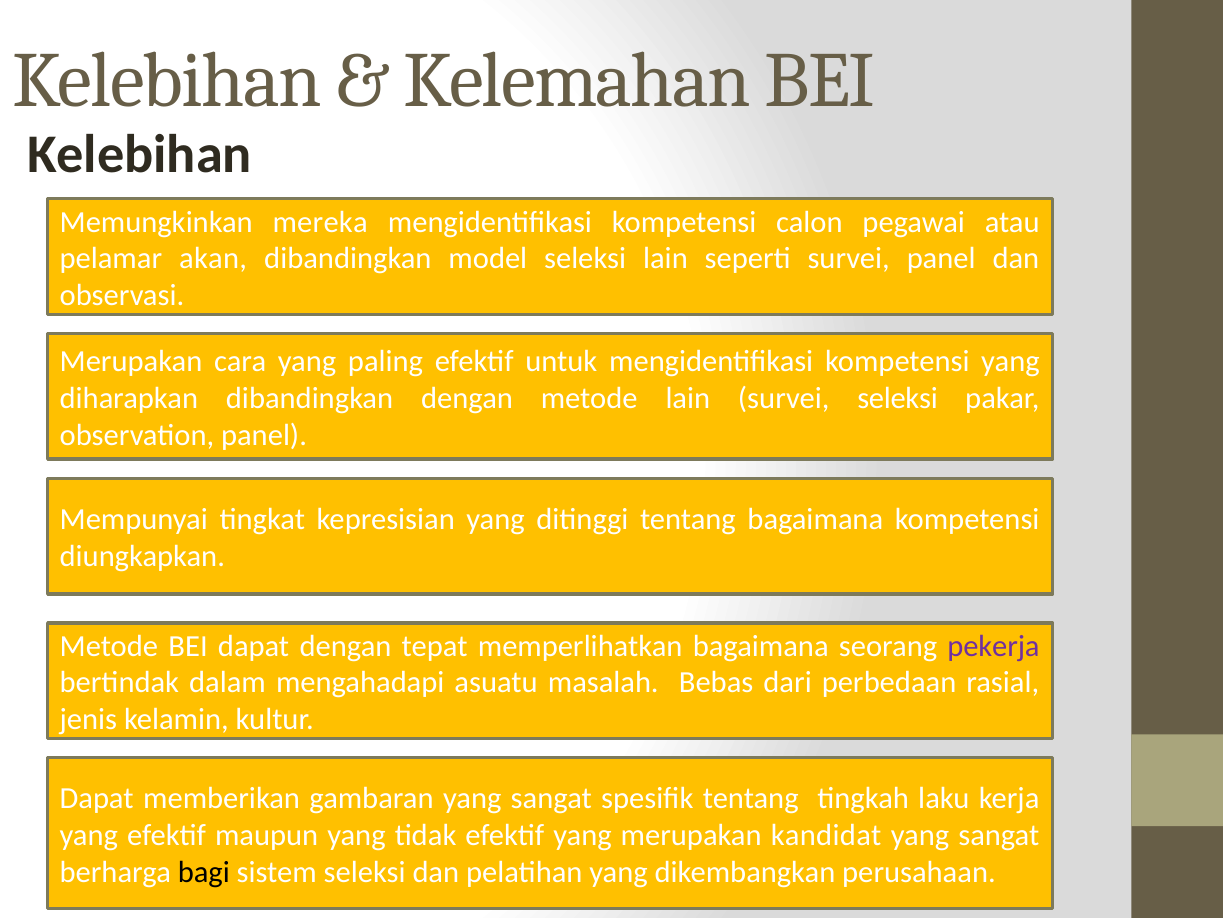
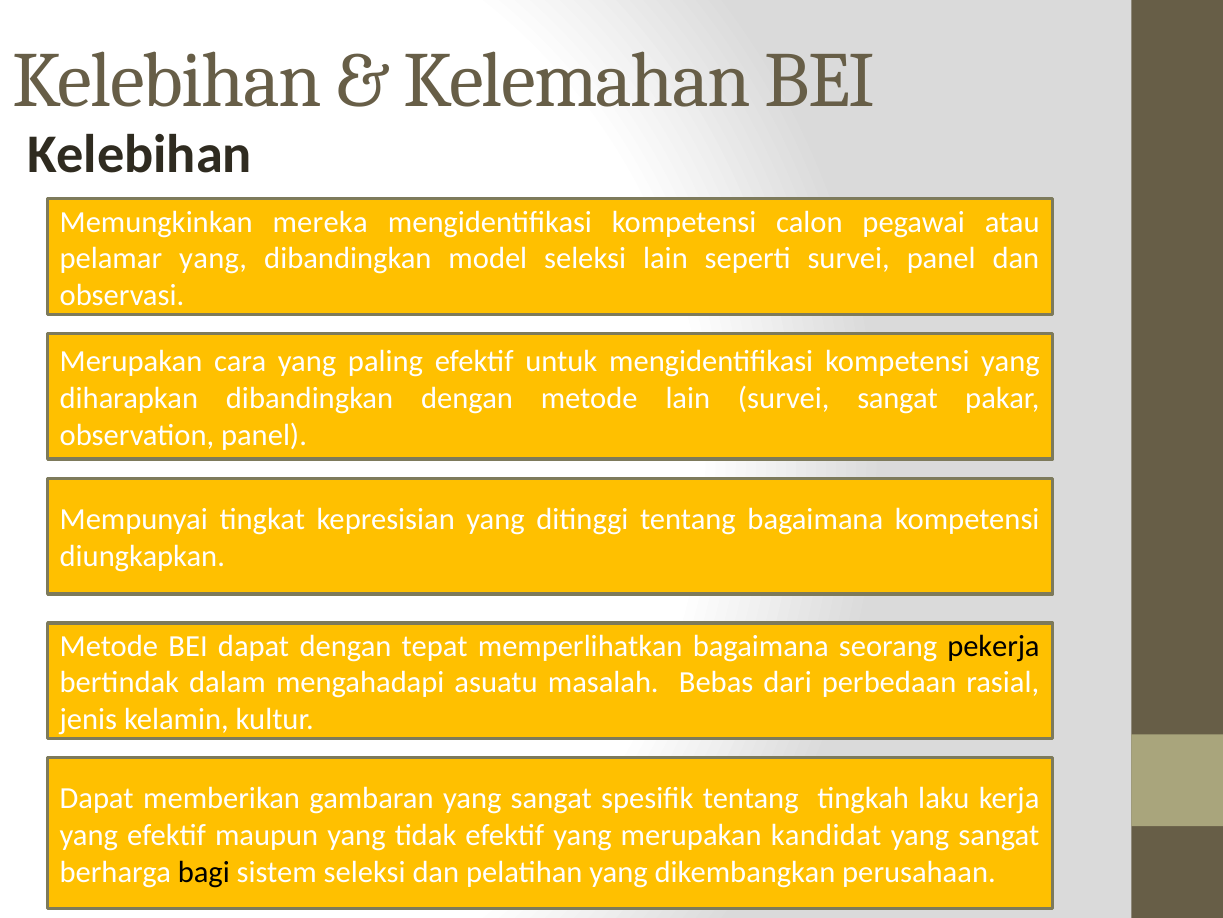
pelamar akan: akan -> yang (213, 258)
survei seleksi: seleksi -> sangat (898, 398)
pekerja colour: purple -> black (994, 646)
